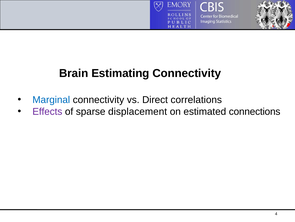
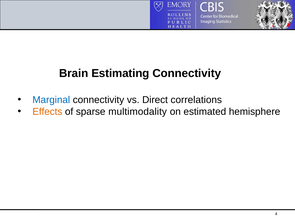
Effects colour: purple -> orange (47, 111)
displacement: displacement -> multimodality (138, 111)
connections: connections -> hemisphere (255, 111)
